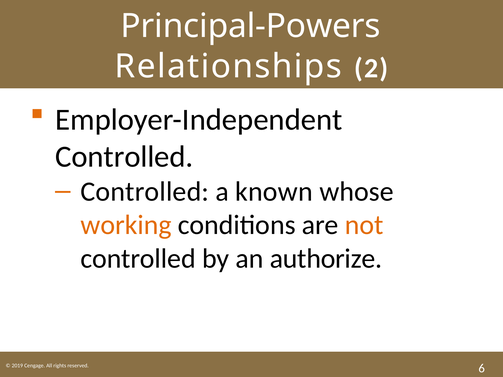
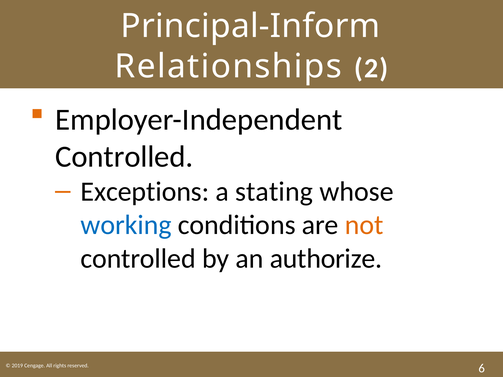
Principal-Powers: Principal-Powers -> Principal-Inform (250, 26)
Controlled: Controlled -> Exceptions (145, 192)
known: known -> stating (274, 192)
working colour: orange -> blue (126, 225)
